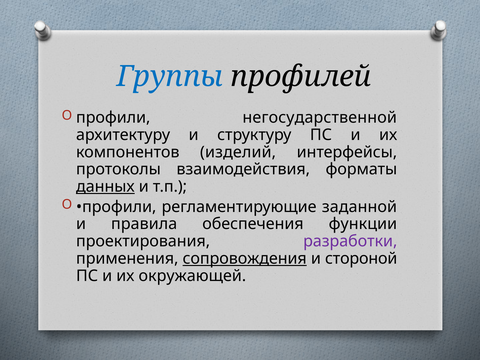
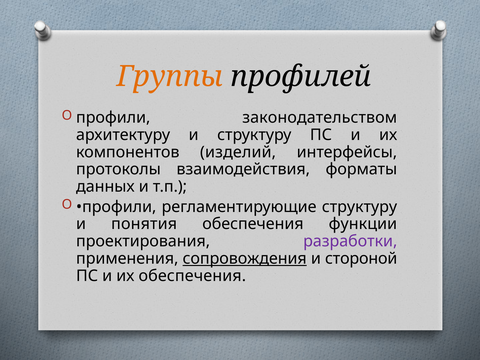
Группы colour: blue -> orange (170, 77)
негосударственной: негосударственной -> законодательством (320, 118)
данных underline: present -> none (105, 187)
регламентирующие заданной: заданной -> структуру (359, 207)
правила: правила -> понятия (144, 224)
их окружающей: окружающей -> обеспечения (192, 276)
